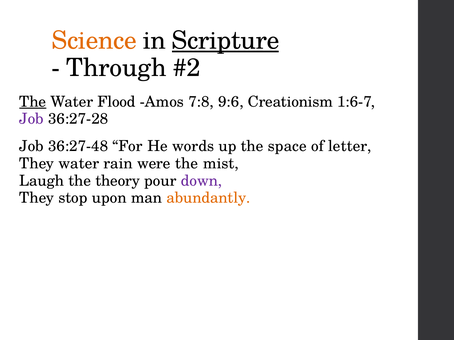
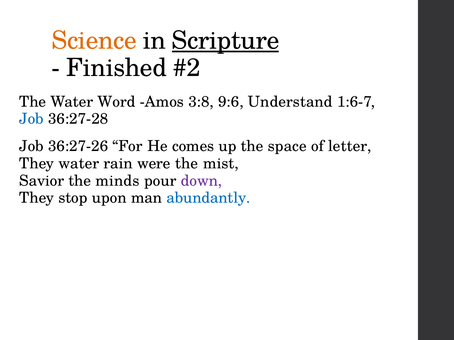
Through: Through -> Finished (117, 68)
The underline: present -> none (33, 102)
Flood: Flood -> Word (116, 102)
7:8: 7:8 -> 3:8 (201, 102)
Creationism: Creationism -> Understand (290, 102)
Job colour: purple -> blue (31, 119)
36:27-48: 36:27-48 -> 36:27-26 (78, 146)
words: words -> comes (193, 146)
Laugh: Laugh -> Savior (42, 181)
theory: theory -> minds (118, 181)
abundantly colour: orange -> blue (208, 198)
